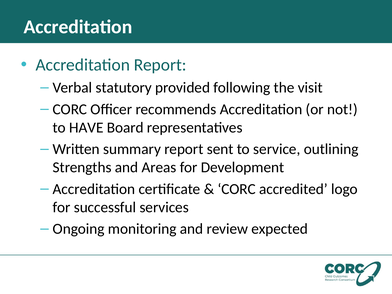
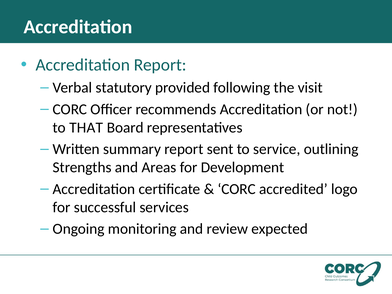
HAVE: HAVE -> THAT (86, 128)
